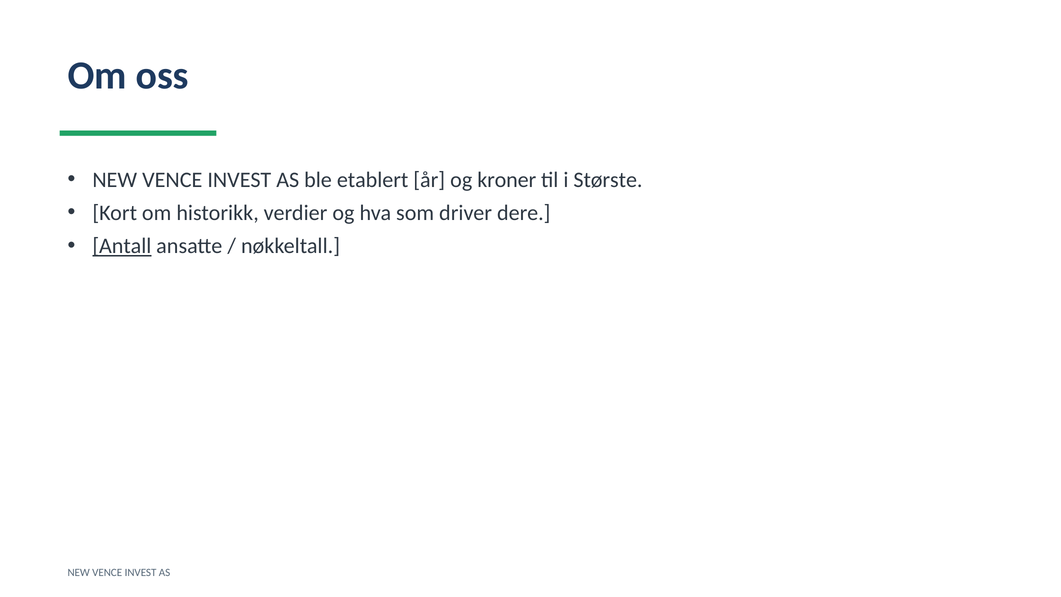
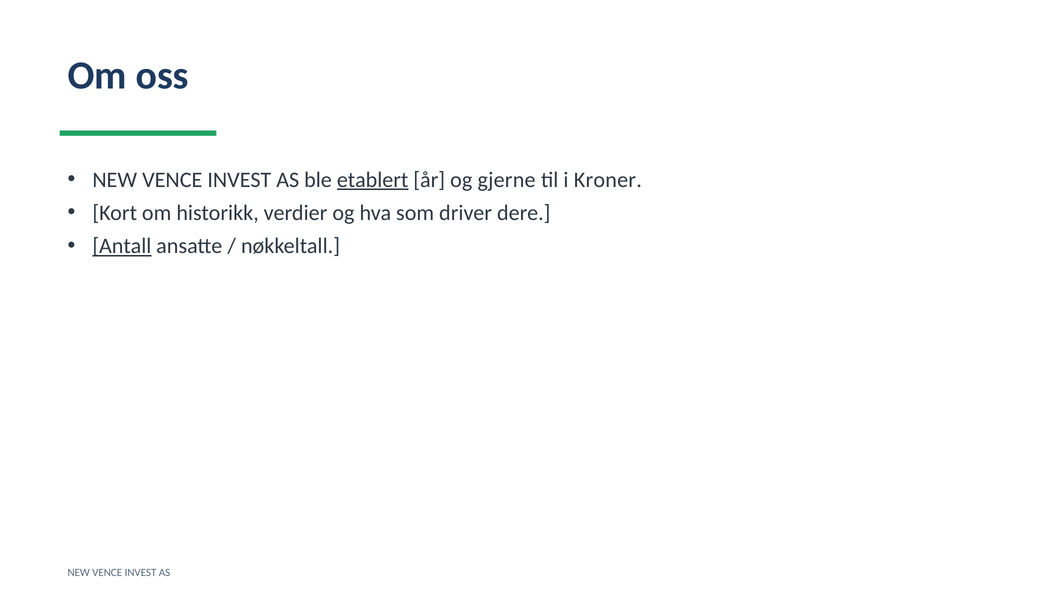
etablert underline: none -> present (373, 180)
kroner: kroner -> gjerne (507, 180)
Største: Største -> Kroner (608, 180)
